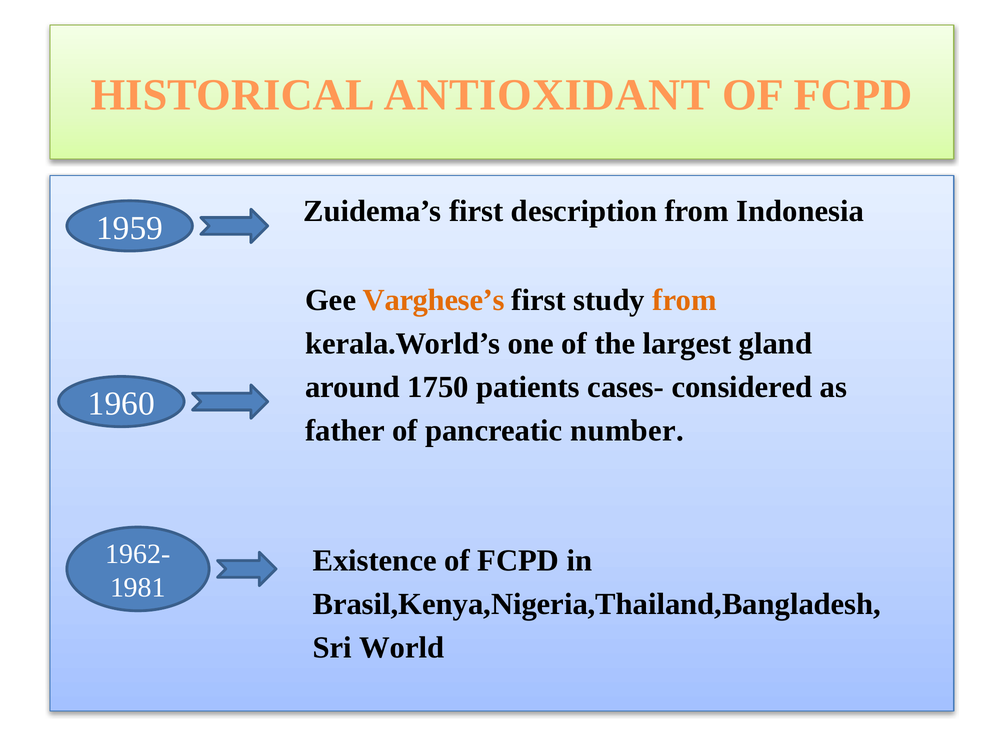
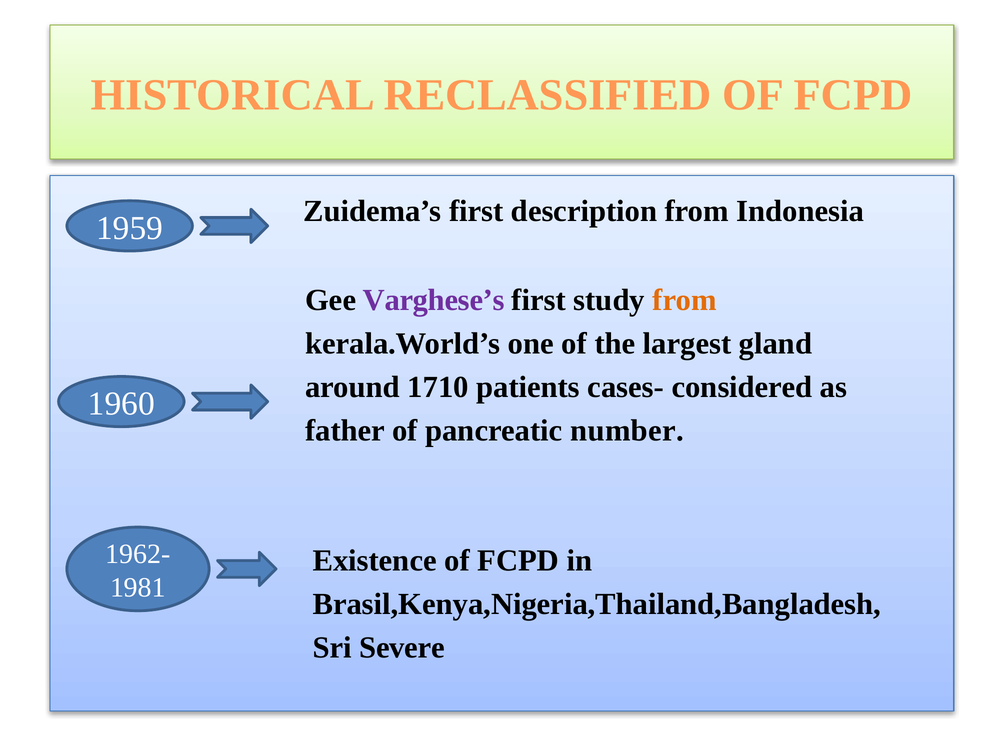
ANTIOXIDANT: ANTIOXIDANT -> RECLASSIFIED (547, 95)
Varghese’s colour: orange -> purple (434, 300)
1750: 1750 -> 1710 (438, 387)
World: World -> Severe (402, 648)
